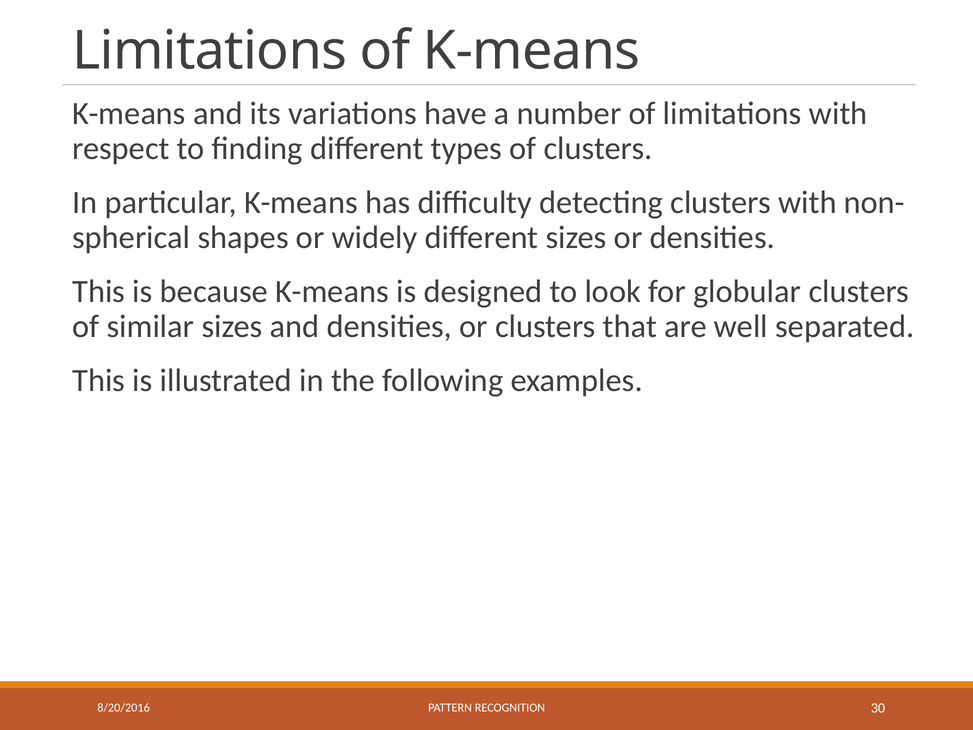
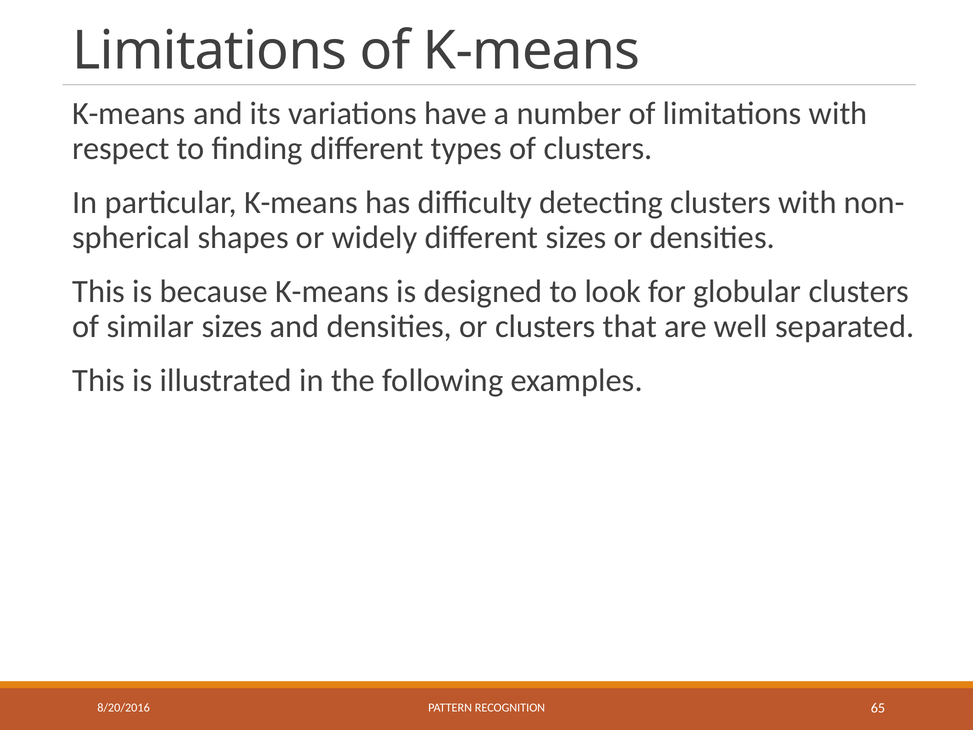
30: 30 -> 65 (878, 708)
